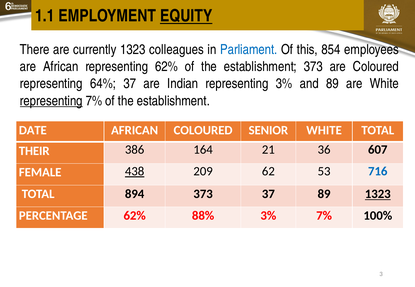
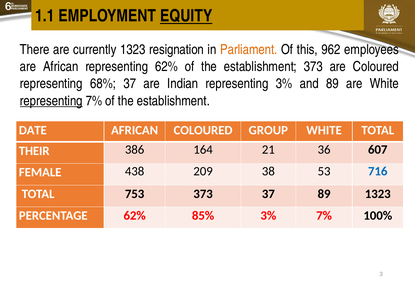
colleagues: colleagues -> resignation (177, 50)
Parliament colour: blue -> orange (249, 50)
854: 854 -> 962 (331, 50)
64%: 64% -> 68% (103, 84)
SENIOR: SENIOR -> GROUP (268, 130)
438 underline: present -> none (135, 172)
62: 62 -> 38 (268, 172)
894: 894 -> 753 (135, 194)
1323 underline: present -> none (378, 194)
88%: 88% -> 85% (203, 216)
